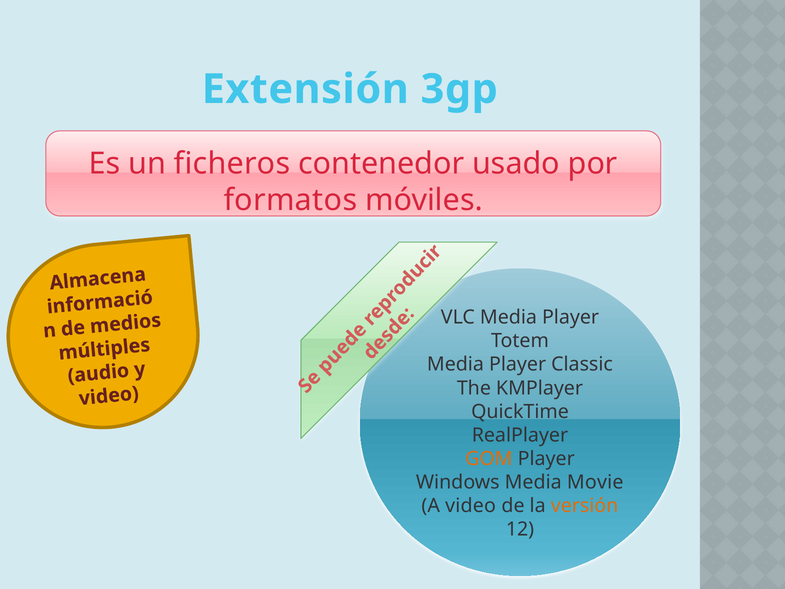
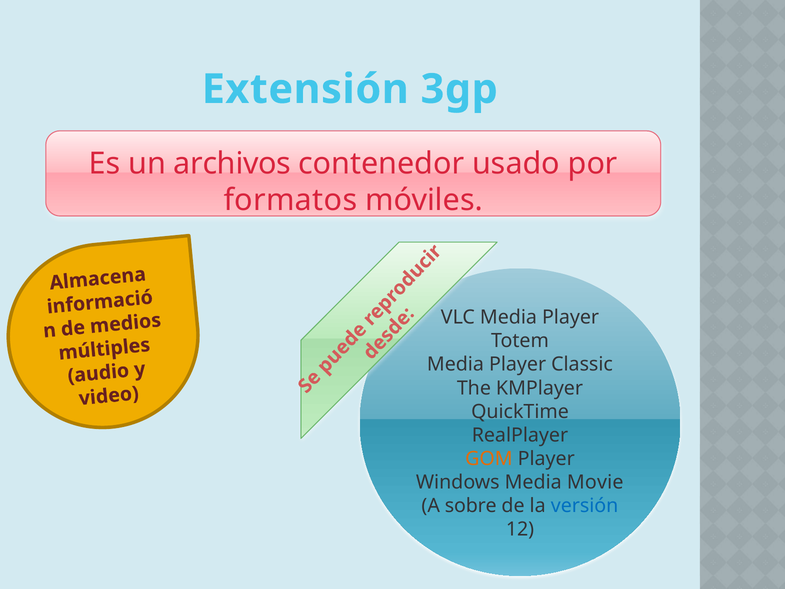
ficheros: ficheros -> archivos (232, 164)
A video: video -> sobre (471, 506)
versión colour: orange -> blue (585, 506)
